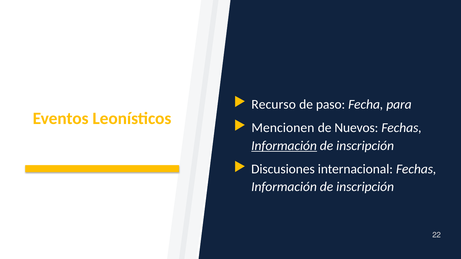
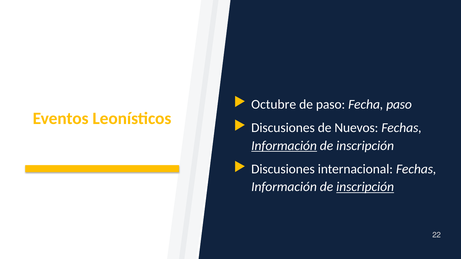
Recurso: Recurso -> Octubre (274, 105)
Fecha para: para -> paso (399, 105)
Mencionen: Mencionen -> Discusiones (283, 128)
inscripción underline: none -> present (365, 187)
